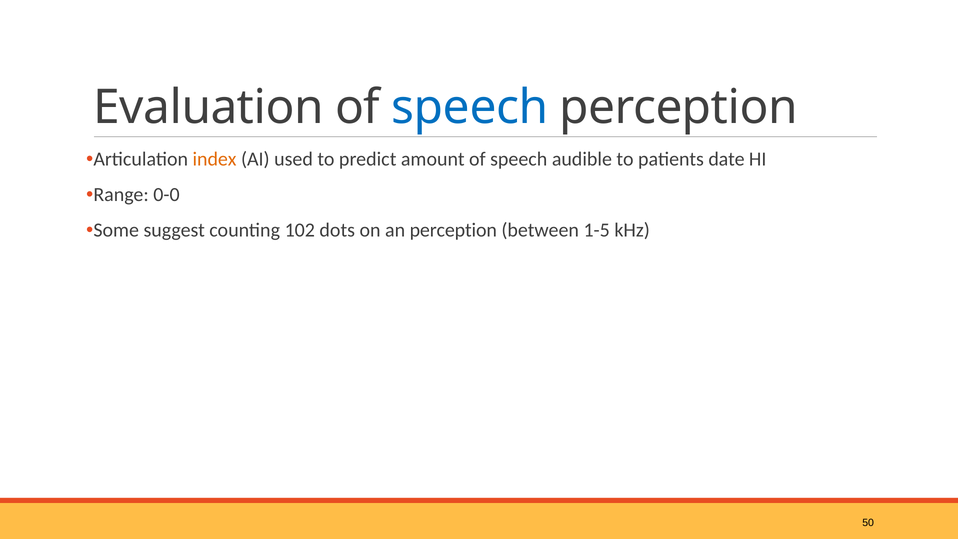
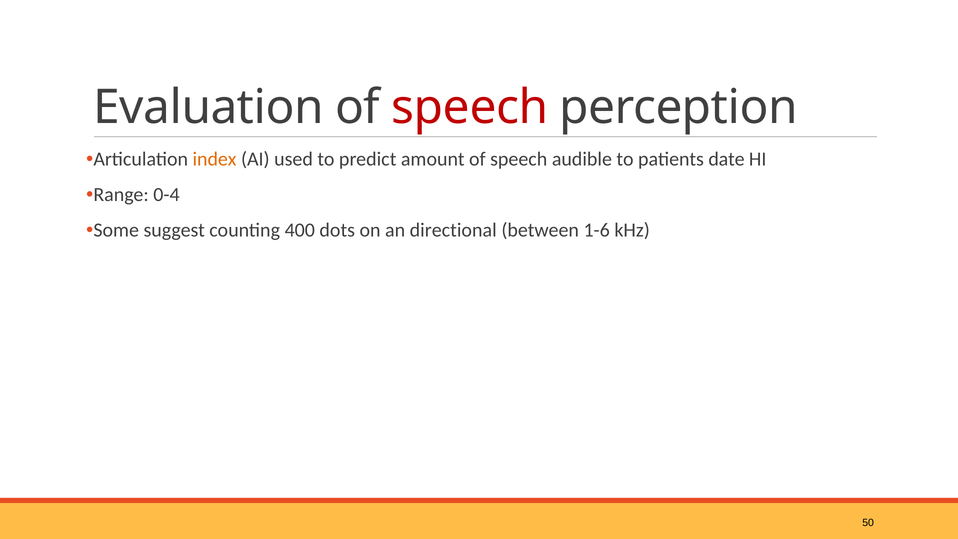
speech colour: blue -> red (470, 107)
0-0: 0-0 -> 0-4 (166, 195)
102: 102 -> 400 (300, 230)
an perception: perception -> directional (453, 230)
1-5: 1-5 -> 1-6 (597, 230)
